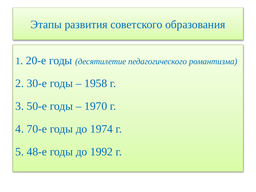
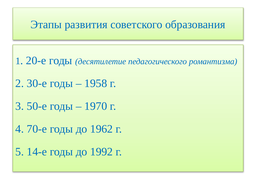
1974: 1974 -> 1962 (101, 129)
48-е: 48-е -> 14-е (37, 152)
